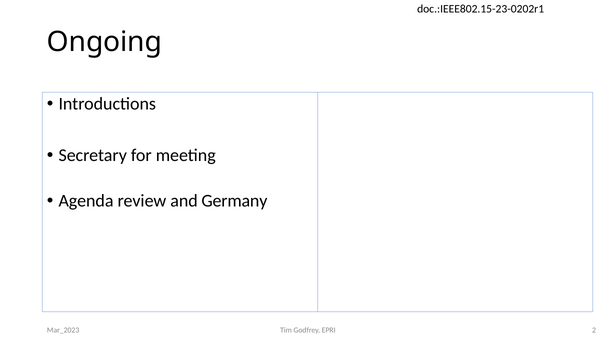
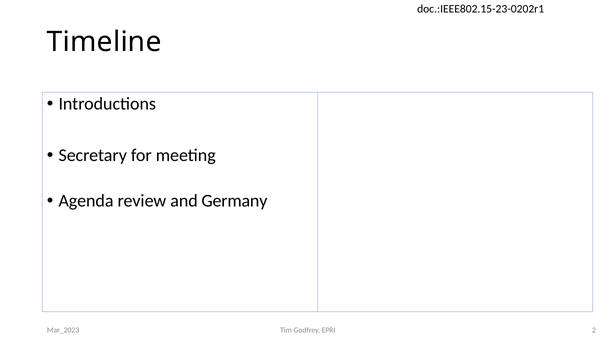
Ongoing: Ongoing -> Timeline (104, 42)
